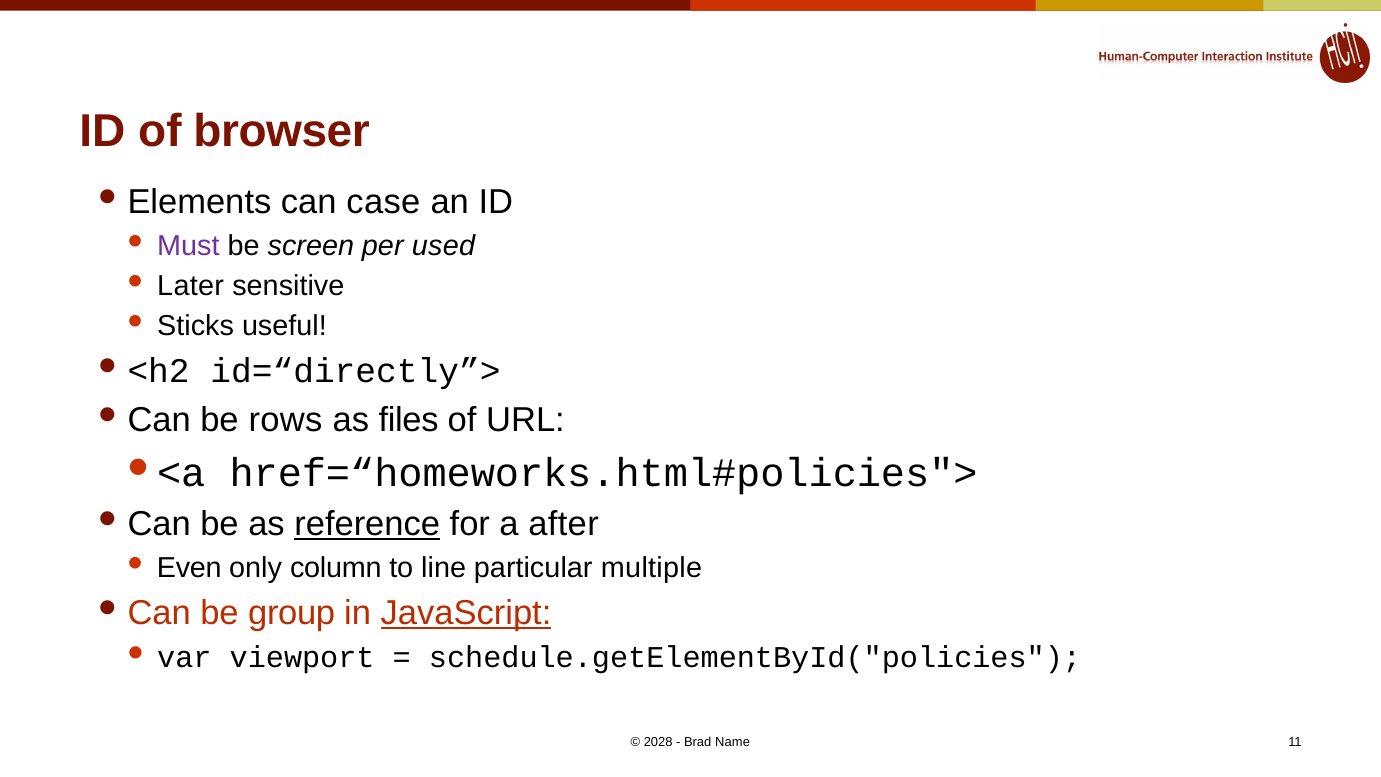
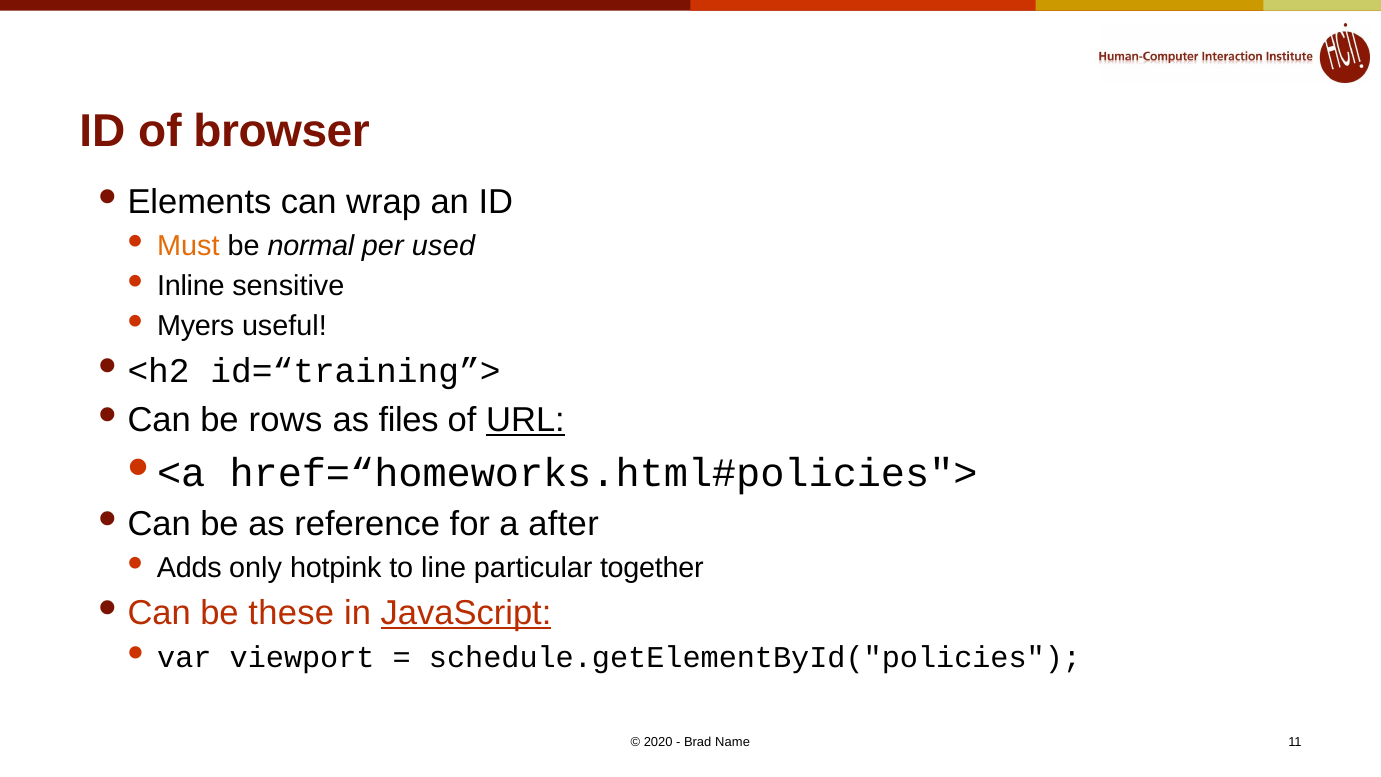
case: case -> wrap (384, 202)
Must colour: purple -> orange (188, 245)
screen: screen -> normal (311, 245)
Later: Later -> Inline (191, 286)
Sticks: Sticks -> Myers (196, 326)
id=“directly”>: id=“directly”> -> id=“training”> (355, 371)
URL underline: none -> present (525, 420)
reference underline: present -> none (367, 524)
Even: Even -> Adds (189, 568)
column: column -> hotpink (336, 568)
multiple: multiple -> together (652, 568)
group: group -> these (291, 613)
2028: 2028 -> 2020 (658, 742)
